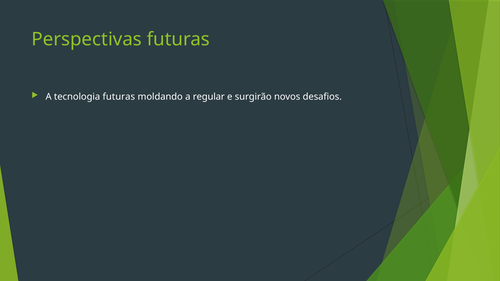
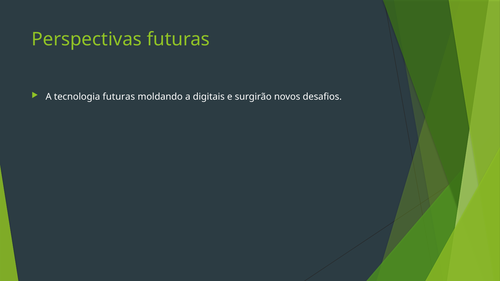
regular: regular -> digitais (209, 97)
